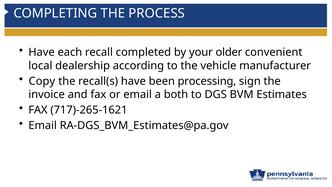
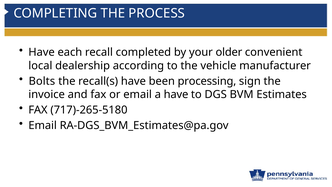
Copy: Copy -> Bolts (42, 81)
a both: both -> have (176, 94)
717)-265-1621: 717)-265-1621 -> 717)-265-5180 (89, 110)
